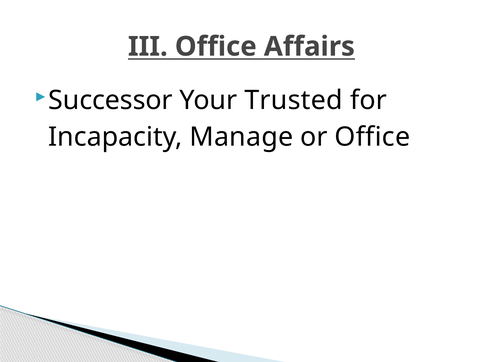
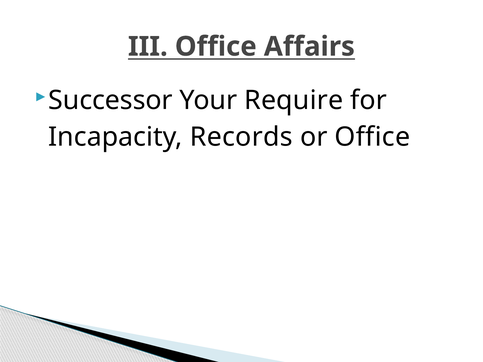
Trusted: Trusted -> Require (294, 100)
Manage: Manage -> Records (241, 137)
